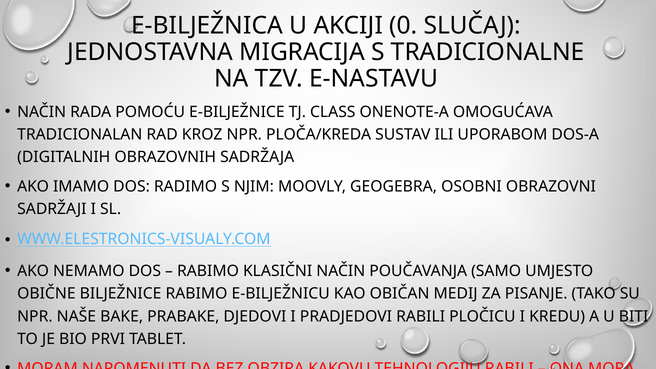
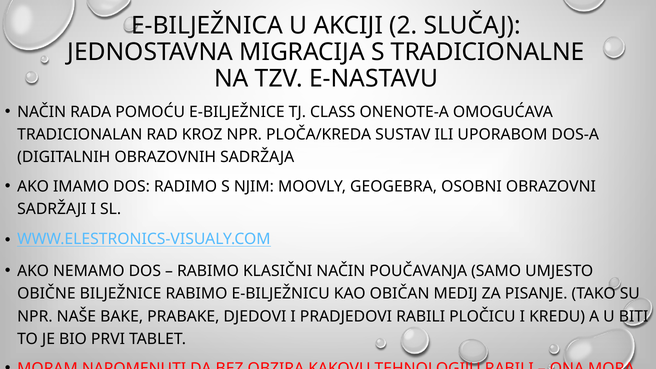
0: 0 -> 2 (403, 25)
